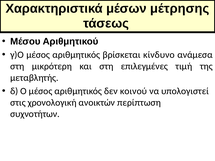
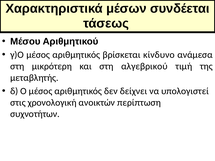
μέτρησης: μέτρησης -> συνδέεται (180, 8)
επιλεγμένες: επιλεγμένες -> αλγεβρικού (144, 66)
κοινού: κοινού -> δείχνει (134, 91)
